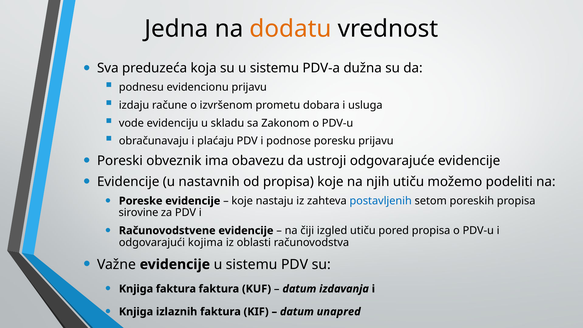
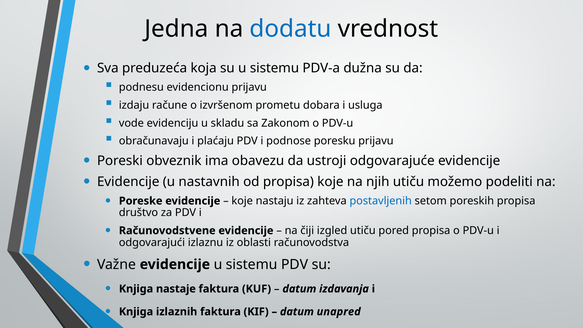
dodatu colour: orange -> blue (291, 29)
sirovine: sirovine -> društvo (138, 213)
kojima: kojima -> izlaznu (206, 242)
Knjiga faktura: faktura -> nastaje (176, 289)
